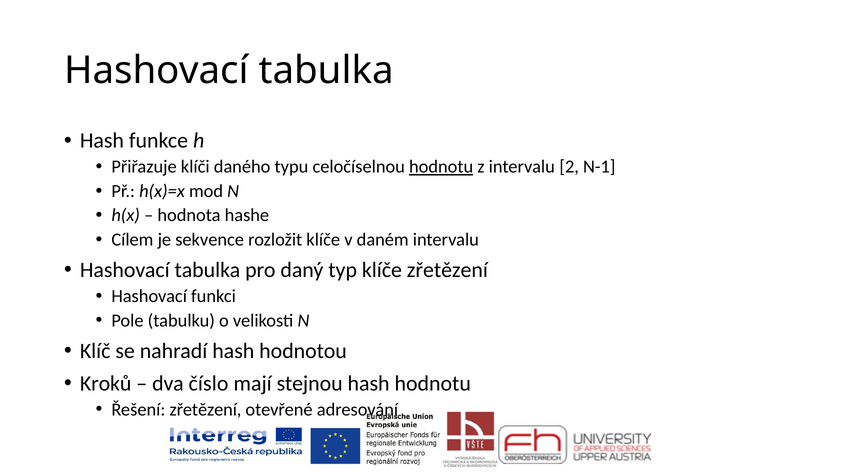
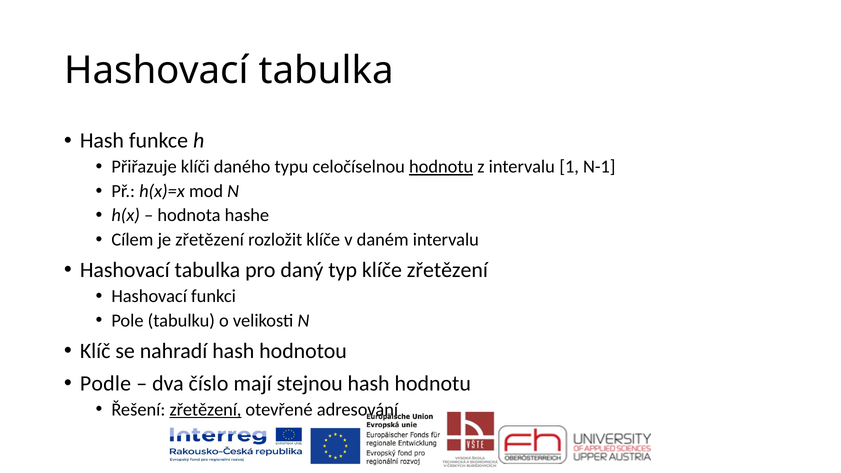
2: 2 -> 1 (569, 167)
je sekvence: sekvence -> zřetězení (210, 240)
Kroků: Kroků -> Podle (105, 383)
zřetězení underline: none -> present (205, 410)
